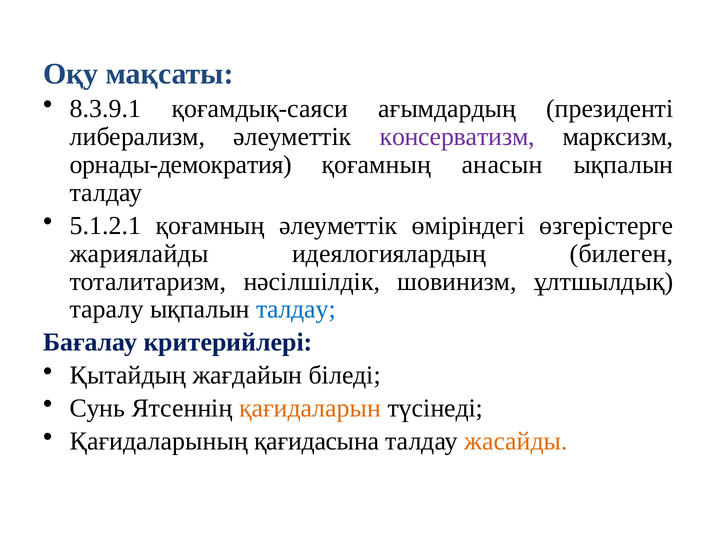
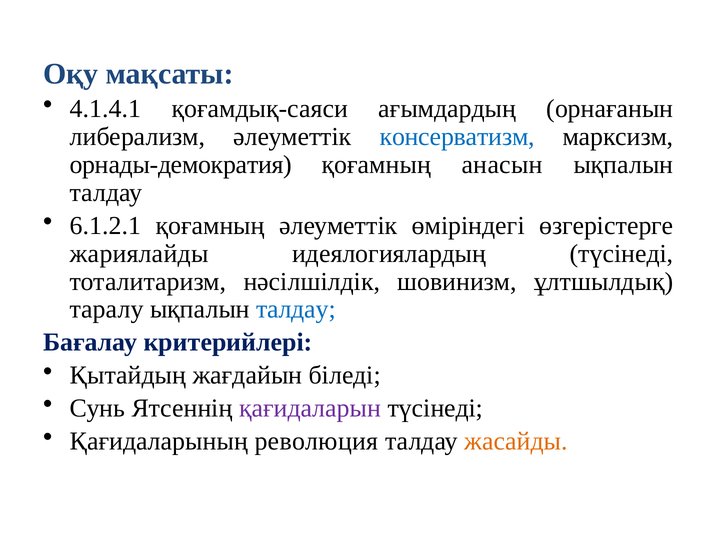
8.3.9.1: 8.3.9.1 -> 4.1.4.1 (106, 109)
президенті: президенті -> орнағанын (610, 109)
консерватизм colour: purple -> blue (457, 137)
5.1.2.1: 5.1.2.1 -> 6.1.2.1 (106, 225)
идеялогиялардың билеген: билеген -> түсінеді (622, 253)
қағидаларын colour: orange -> purple (310, 408)
қағидасына: қағидасына -> революция (316, 441)
